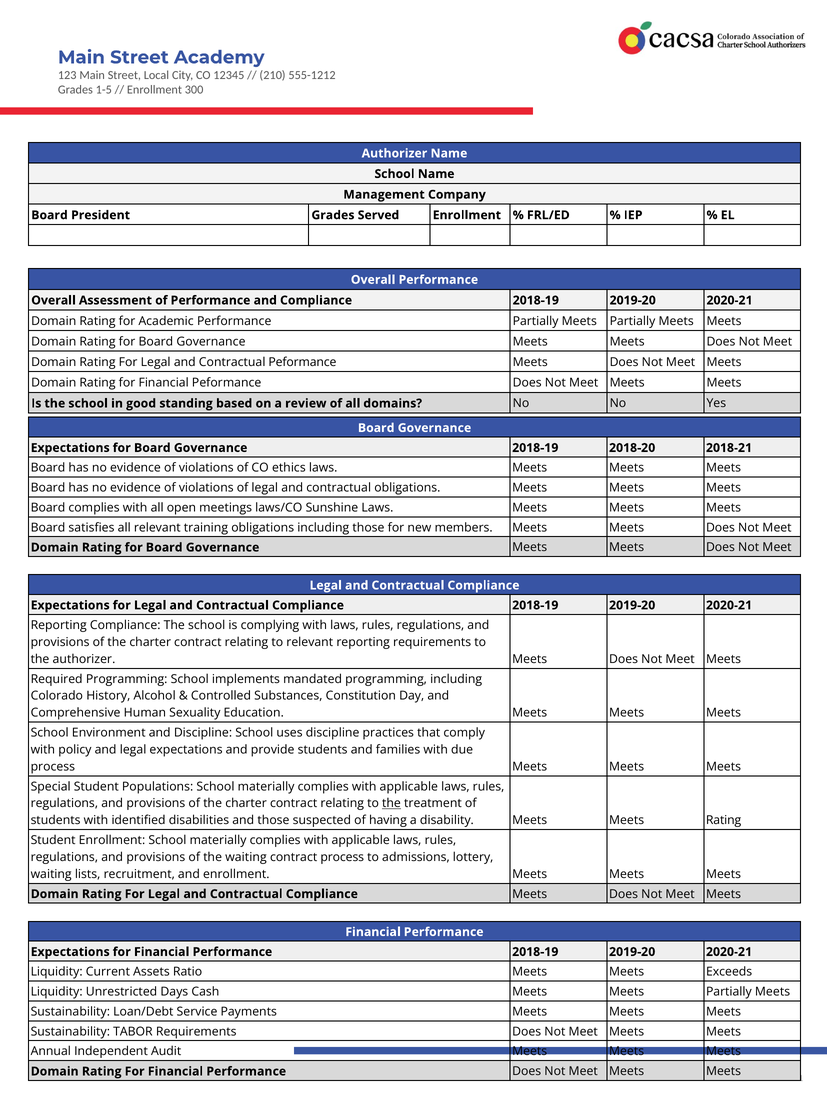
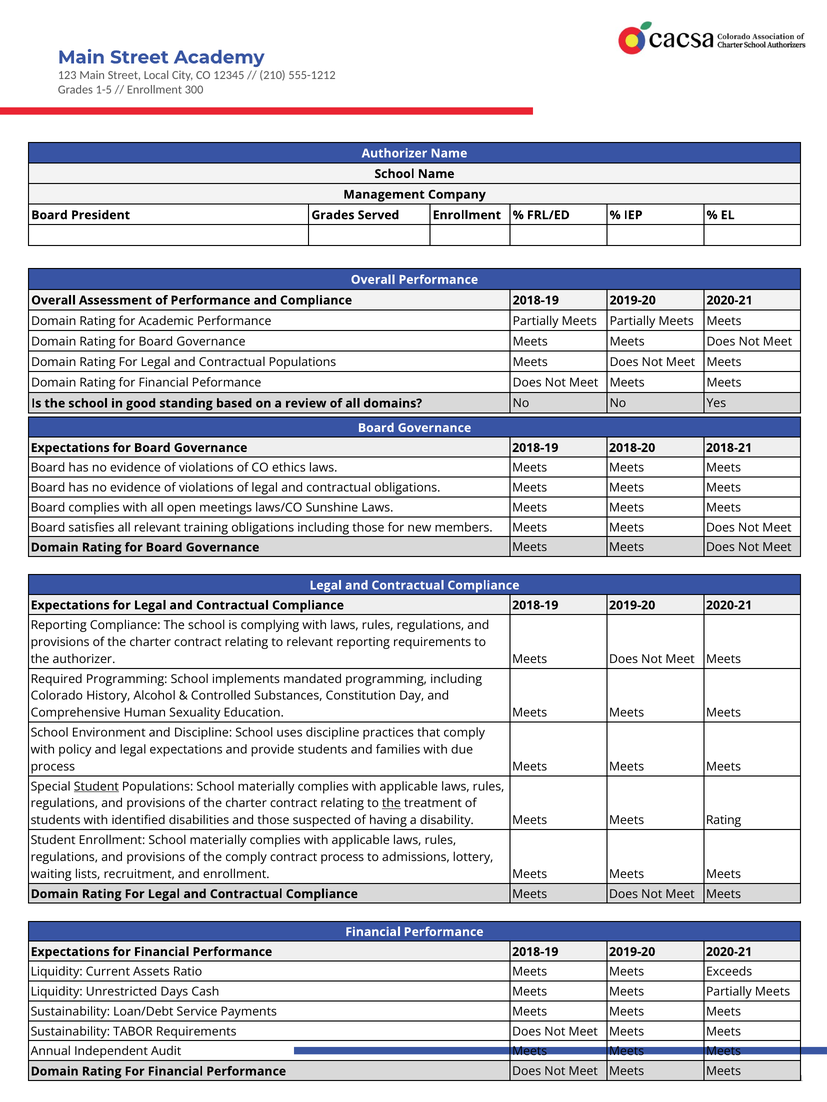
Contractual Peformance: Peformance -> Populations (302, 362)
Student underline: none -> present (96, 787)
the waiting: waiting -> comply (246, 858)
